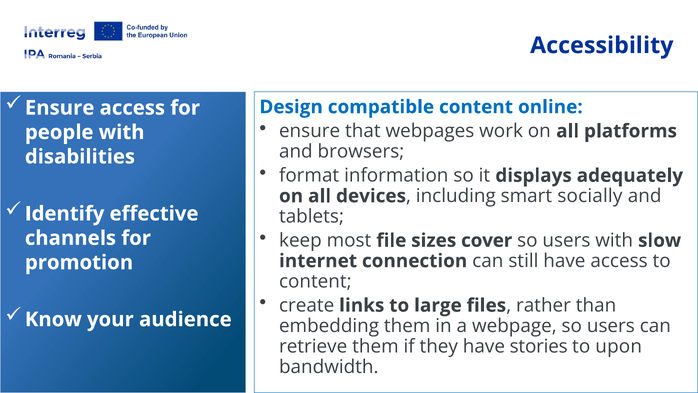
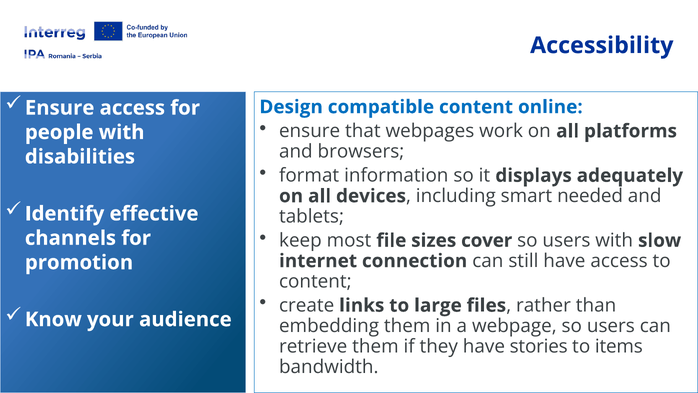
socially: socially -> needed (590, 196)
upon: upon -> items (619, 346)
